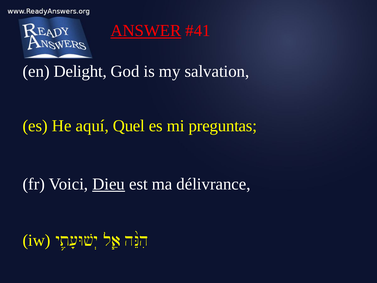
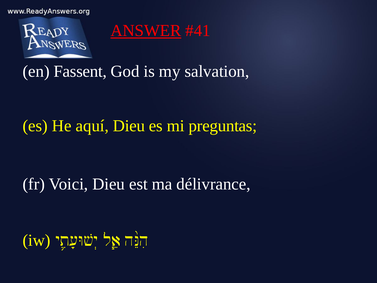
Delight: Delight -> Fassent (80, 71)
aquí Quel: Quel -> Dieu (129, 126)
Dieu underline: present -> none (109, 184)
